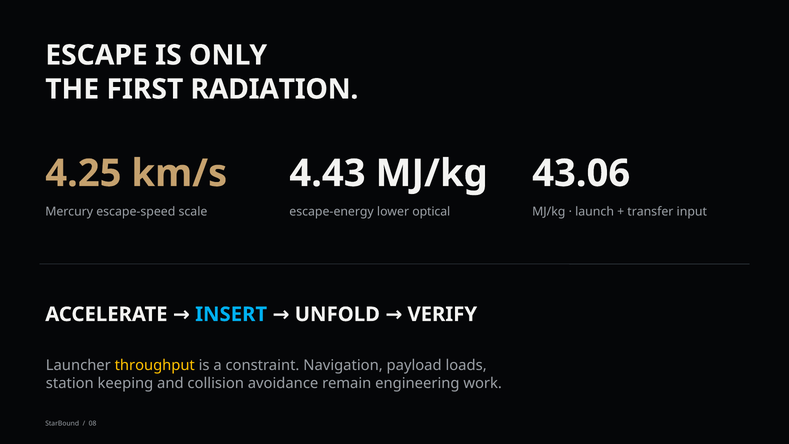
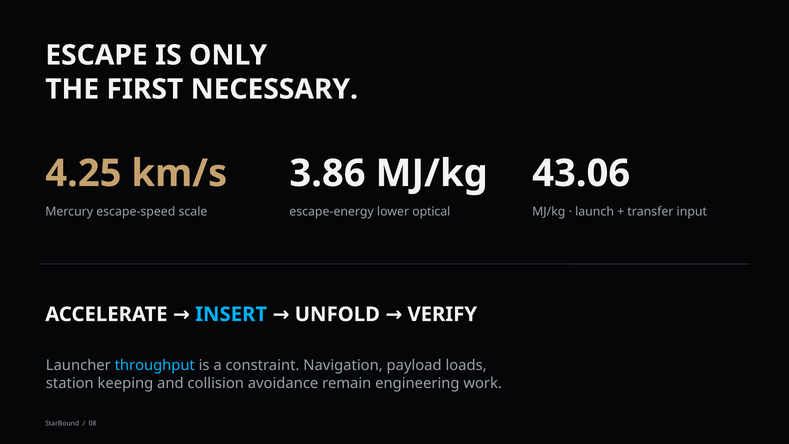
RADIATION: RADIATION -> NECESSARY (274, 89)
4.43: 4.43 -> 3.86 (327, 173)
throughput colour: yellow -> light blue (155, 365)
